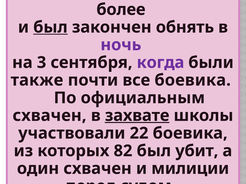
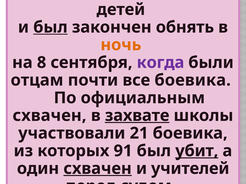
более: более -> детей (121, 10)
ночь colour: purple -> orange (121, 45)
3: 3 -> 8 (42, 63)
также: также -> отцам (37, 80)
22: 22 -> 21 (139, 134)
82: 82 -> 91 (123, 151)
убит underline: none -> present (197, 151)
схвачен underline: none -> present (98, 169)
милиции: милиции -> учителей (190, 169)
